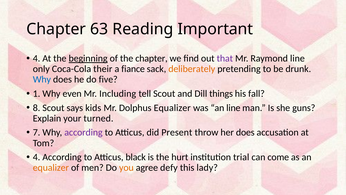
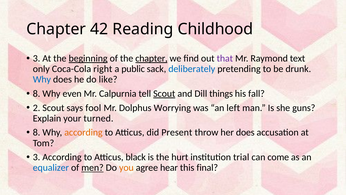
63: 63 -> 42 (99, 29)
Important: Important -> Childhood (215, 29)
4: 4 -> 3 (37, 58)
chapter underline: none -> present (151, 58)
Raymond line: line -> text (298, 58)
their: their -> right (103, 69)
fiance: fiance -> public (133, 69)
deliberately colour: orange -> blue (192, 69)
five: five -> like (108, 79)
1: 1 -> 8 (37, 93)
Including: Including -> Calpurnia (118, 93)
Scout underline: none -> present (164, 93)
8: 8 -> 2 (37, 108)
kids: kids -> fool (93, 108)
Dolphus Equalizer: Equalizer -> Worrying (172, 108)
an line: line -> left (233, 108)
7: 7 -> 8 (37, 132)
according colour: purple -> orange (83, 132)
4: 4 -> 3 (37, 157)
equalizer colour: orange -> blue (51, 167)
men underline: none -> present (92, 167)
defy: defy -> hear (169, 167)
lady: lady -> final (207, 167)
